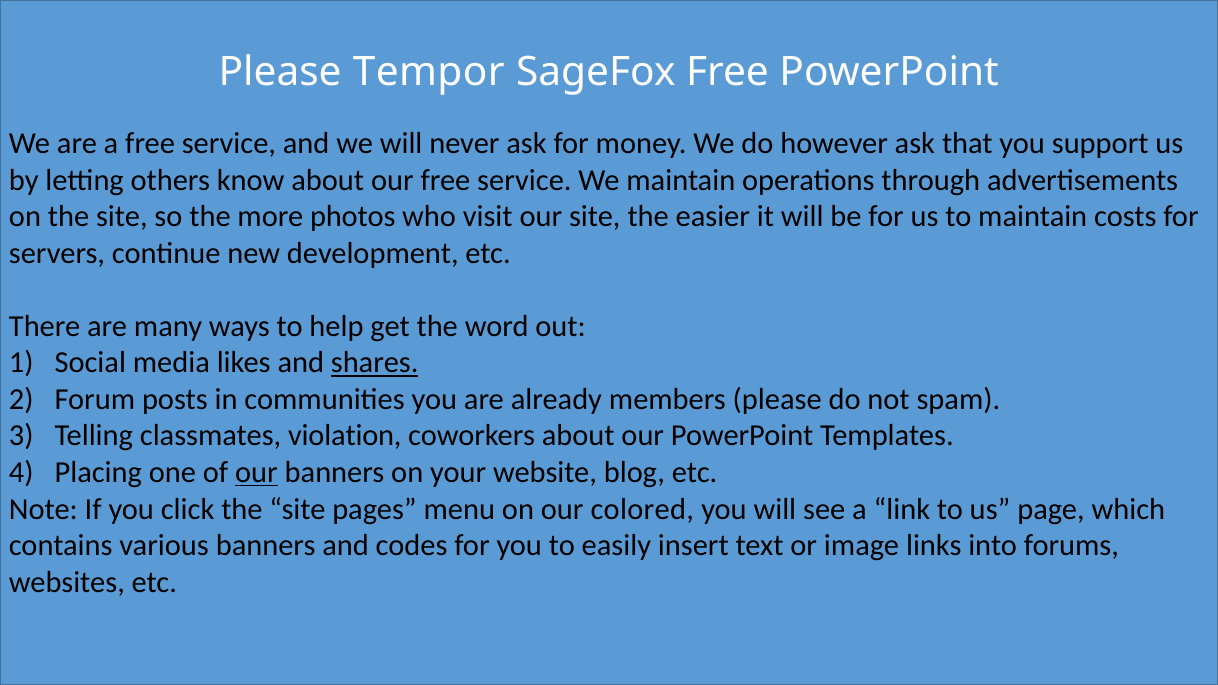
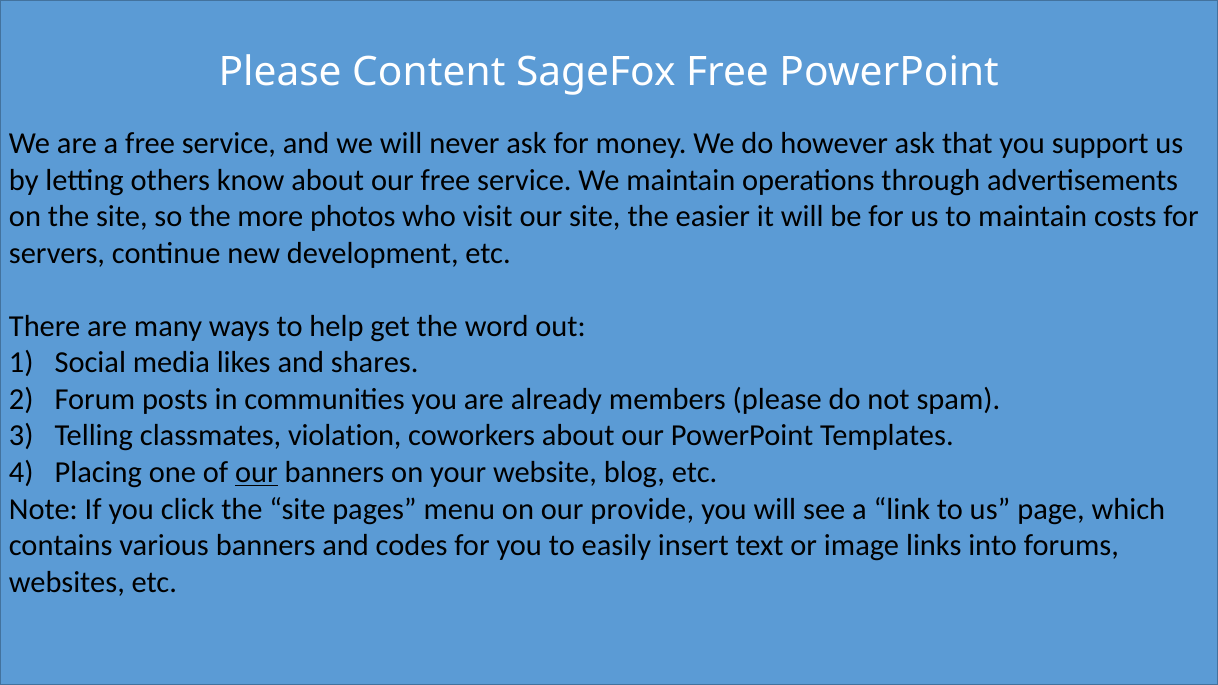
Tempor: Tempor -> Content (429, 72)
shares underline: present -> none (375, 363)
colored: colored -> provide (642, 509)
